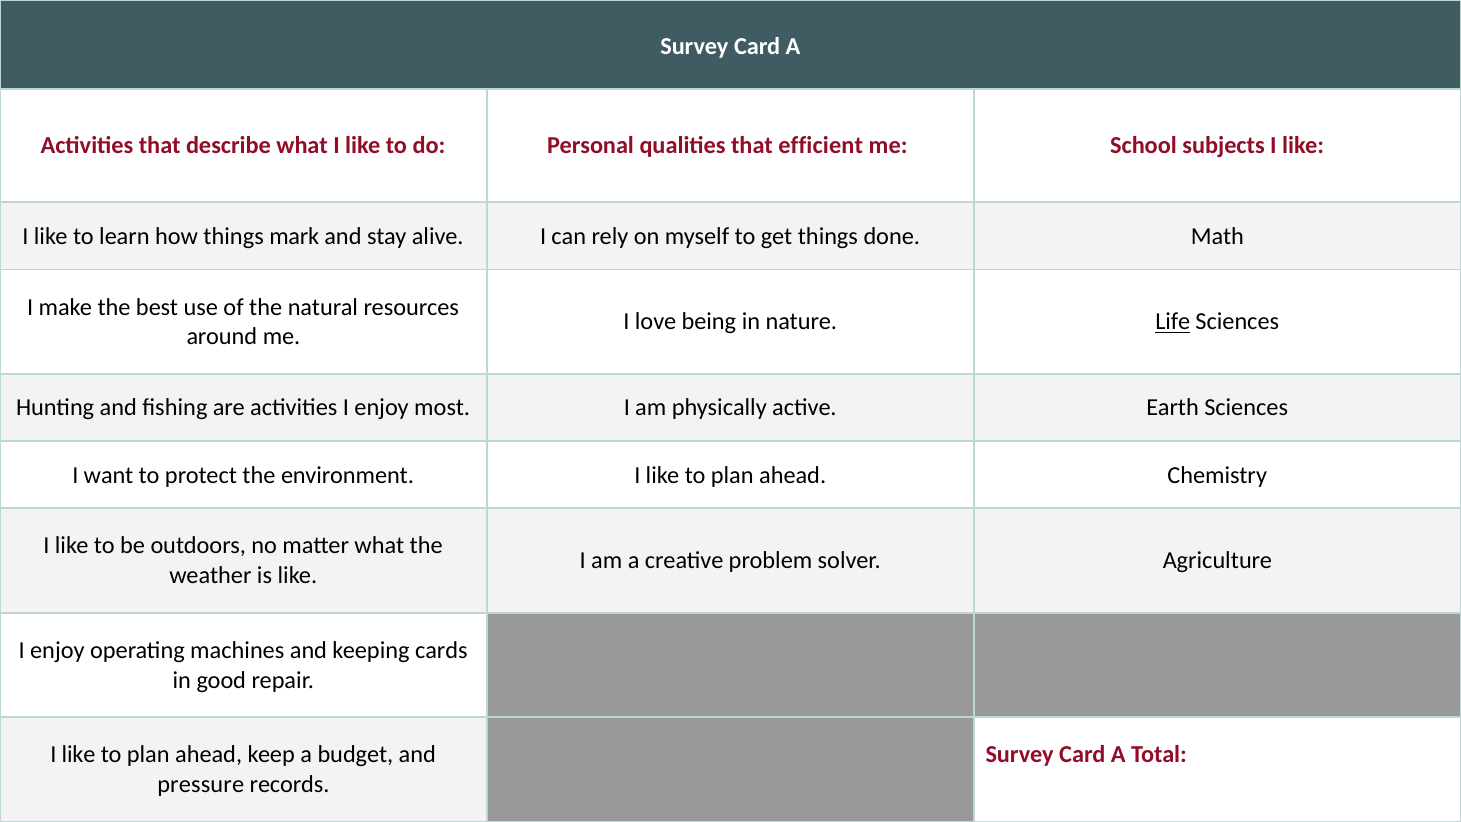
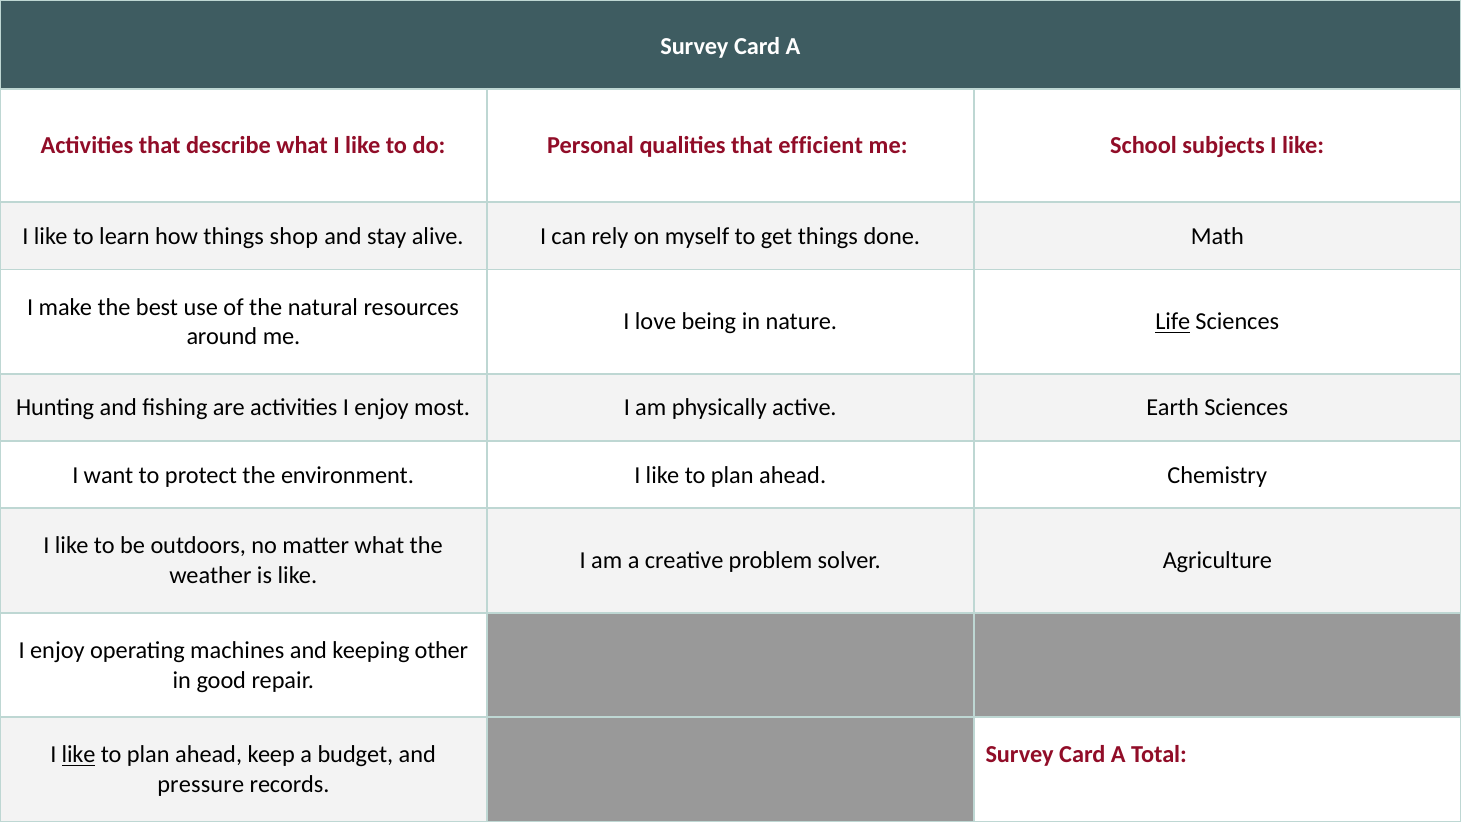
mark: mark -> shop (294, 236)
cards: cards -> other (441, 650)
like underline: none -> present (79, 755)
